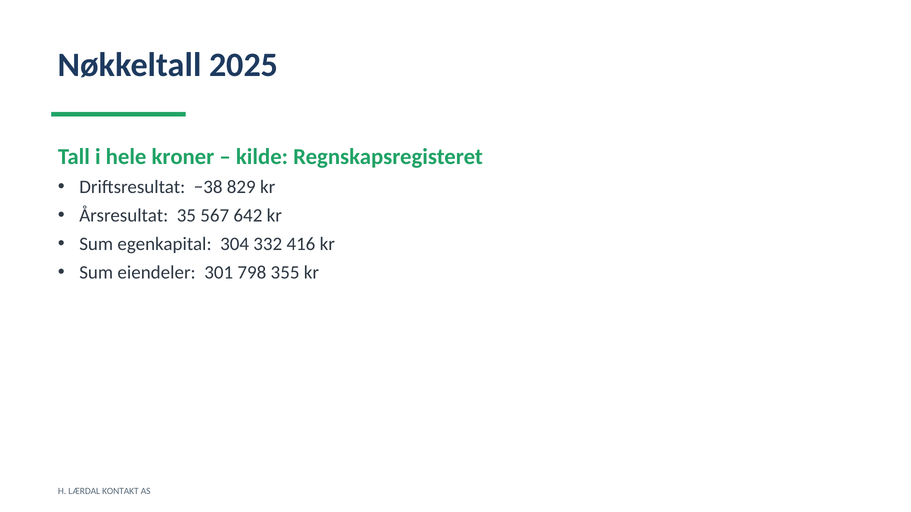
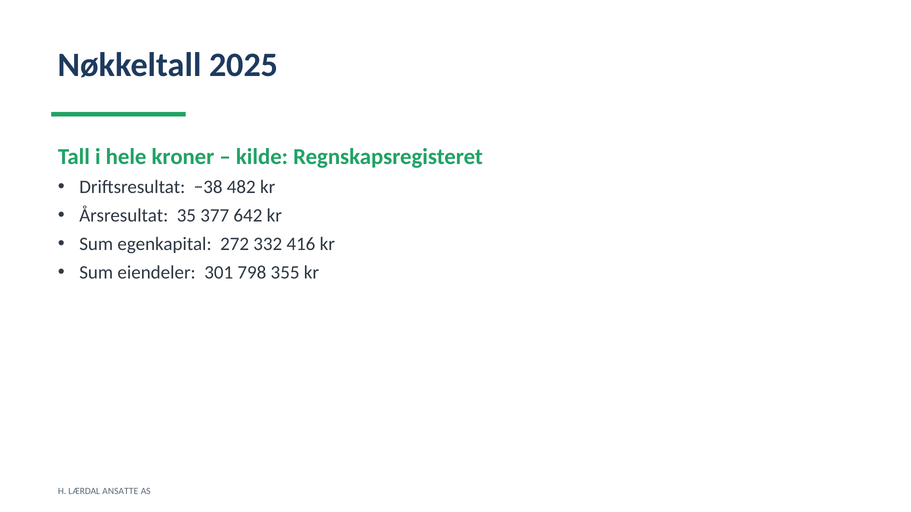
829: 829 -> 482 (241, 187)
567: 567 -> 377 (215, 216)
304: 304 -> 272 (235, 244)
KONTAKT: KONTAKT -> ANSATTE (120, 492)
